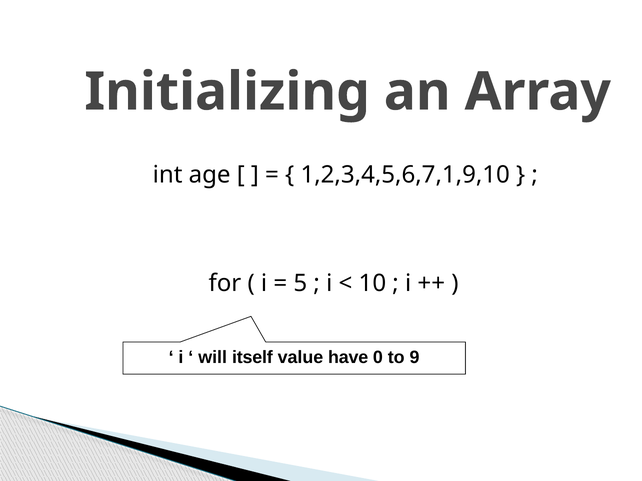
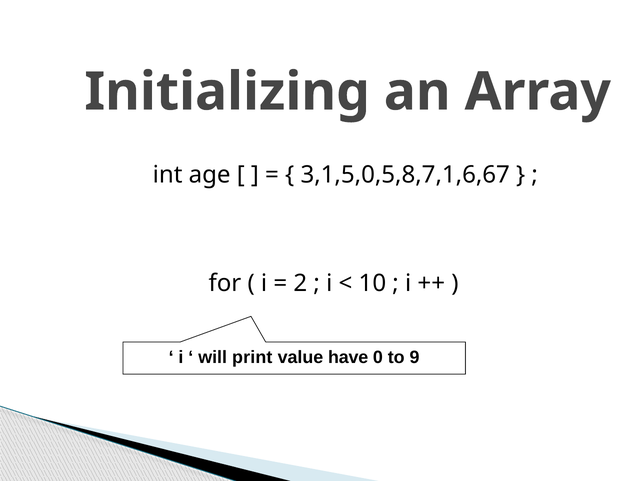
1,2,3,4,5,6,7,1,9,10: 1,2,3,4,5,6,7,1,9,10 -> 3,1,5,0,5,8,7,1,6,67 (405, 175)
5: 5 -> 2 (300, 284)
itself: itself -> print (252, 357)
